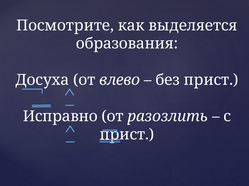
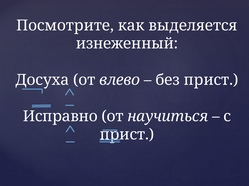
образования: образования -> изнеженный (127, 44)
разозлить: разозлить -> научиться (168, 117)
